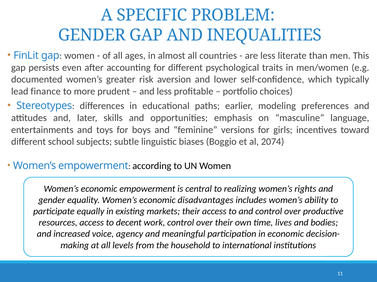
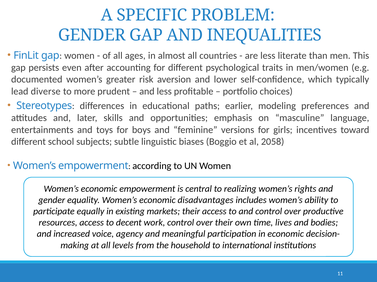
finance: finance -> diverse (46, 92)
2074: 2074 -> 2058 (273, 142)
